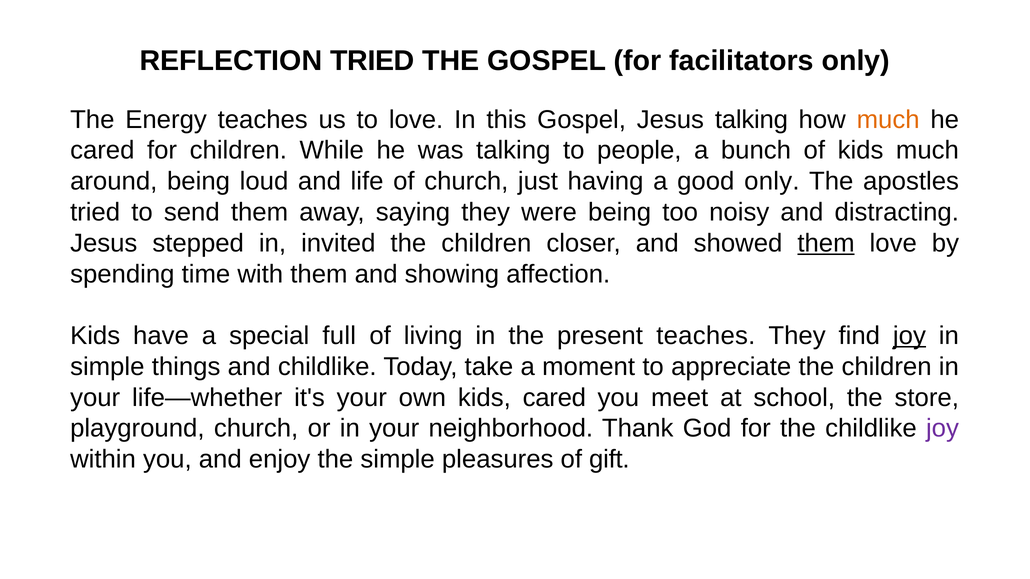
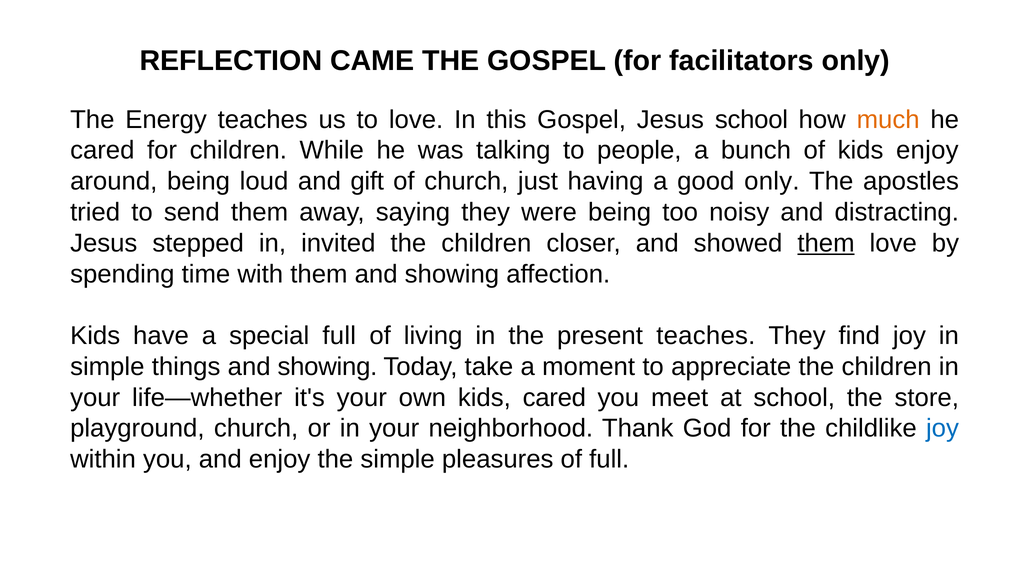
REFLECTION TRIED: TRIED -> CAME (372, 61)
Jesus talking: talking -> school (751, 120)
kids much: much -> enjoy (927, 151)
life: life -> gift (367, 182)
joy underline: present -> none (909, 336)
things and childlike: childlike -> showing (327, 367)
joy colour: purple -> blue (942, 429)
of gift: gift -> full (609, 460)
